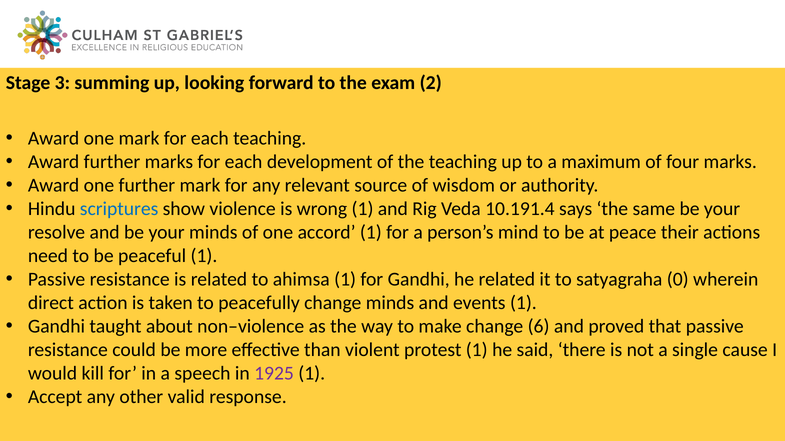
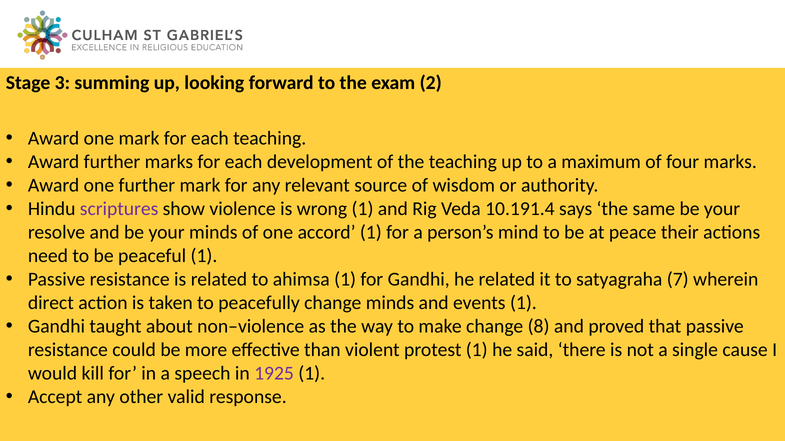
scriptures colour: blue -> purple (119, 209)
0: 0 -> 7 (678, 280)
6: 6 -> 8 (539, 327)
